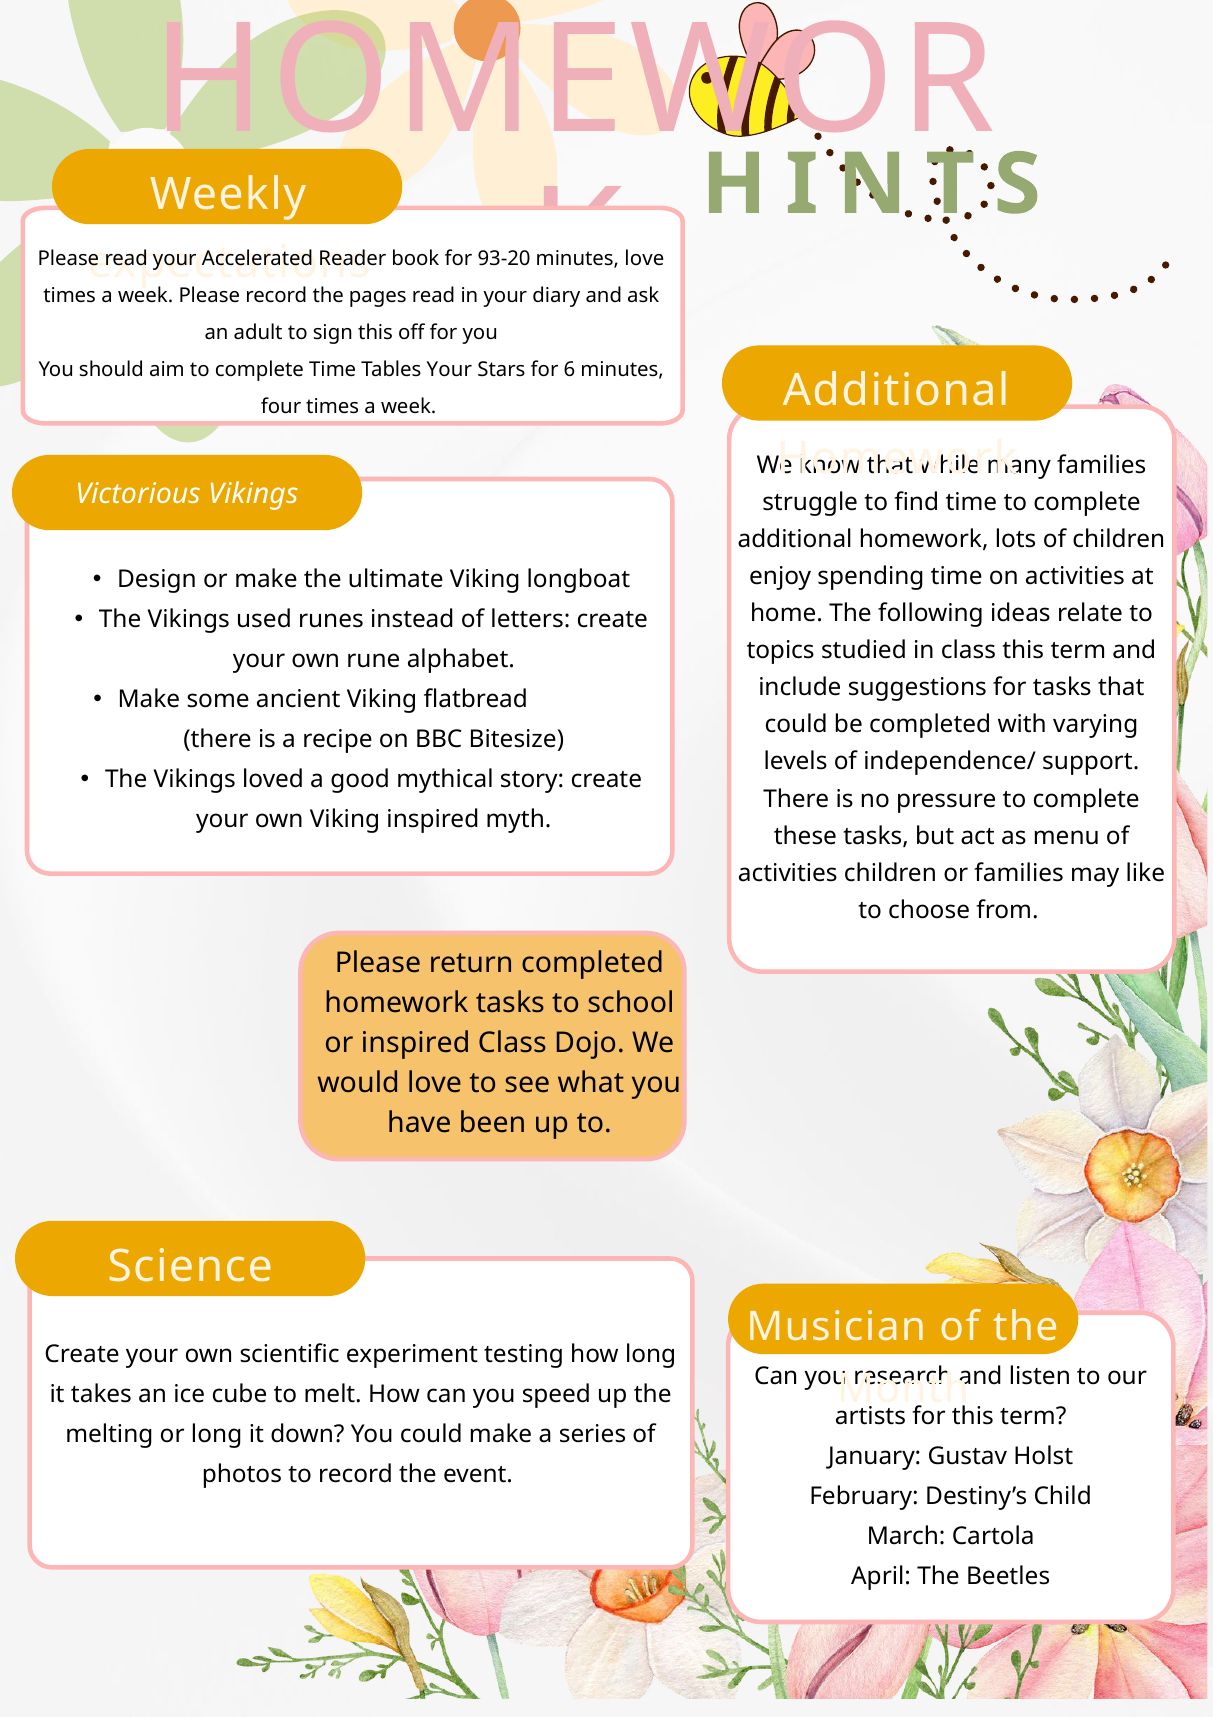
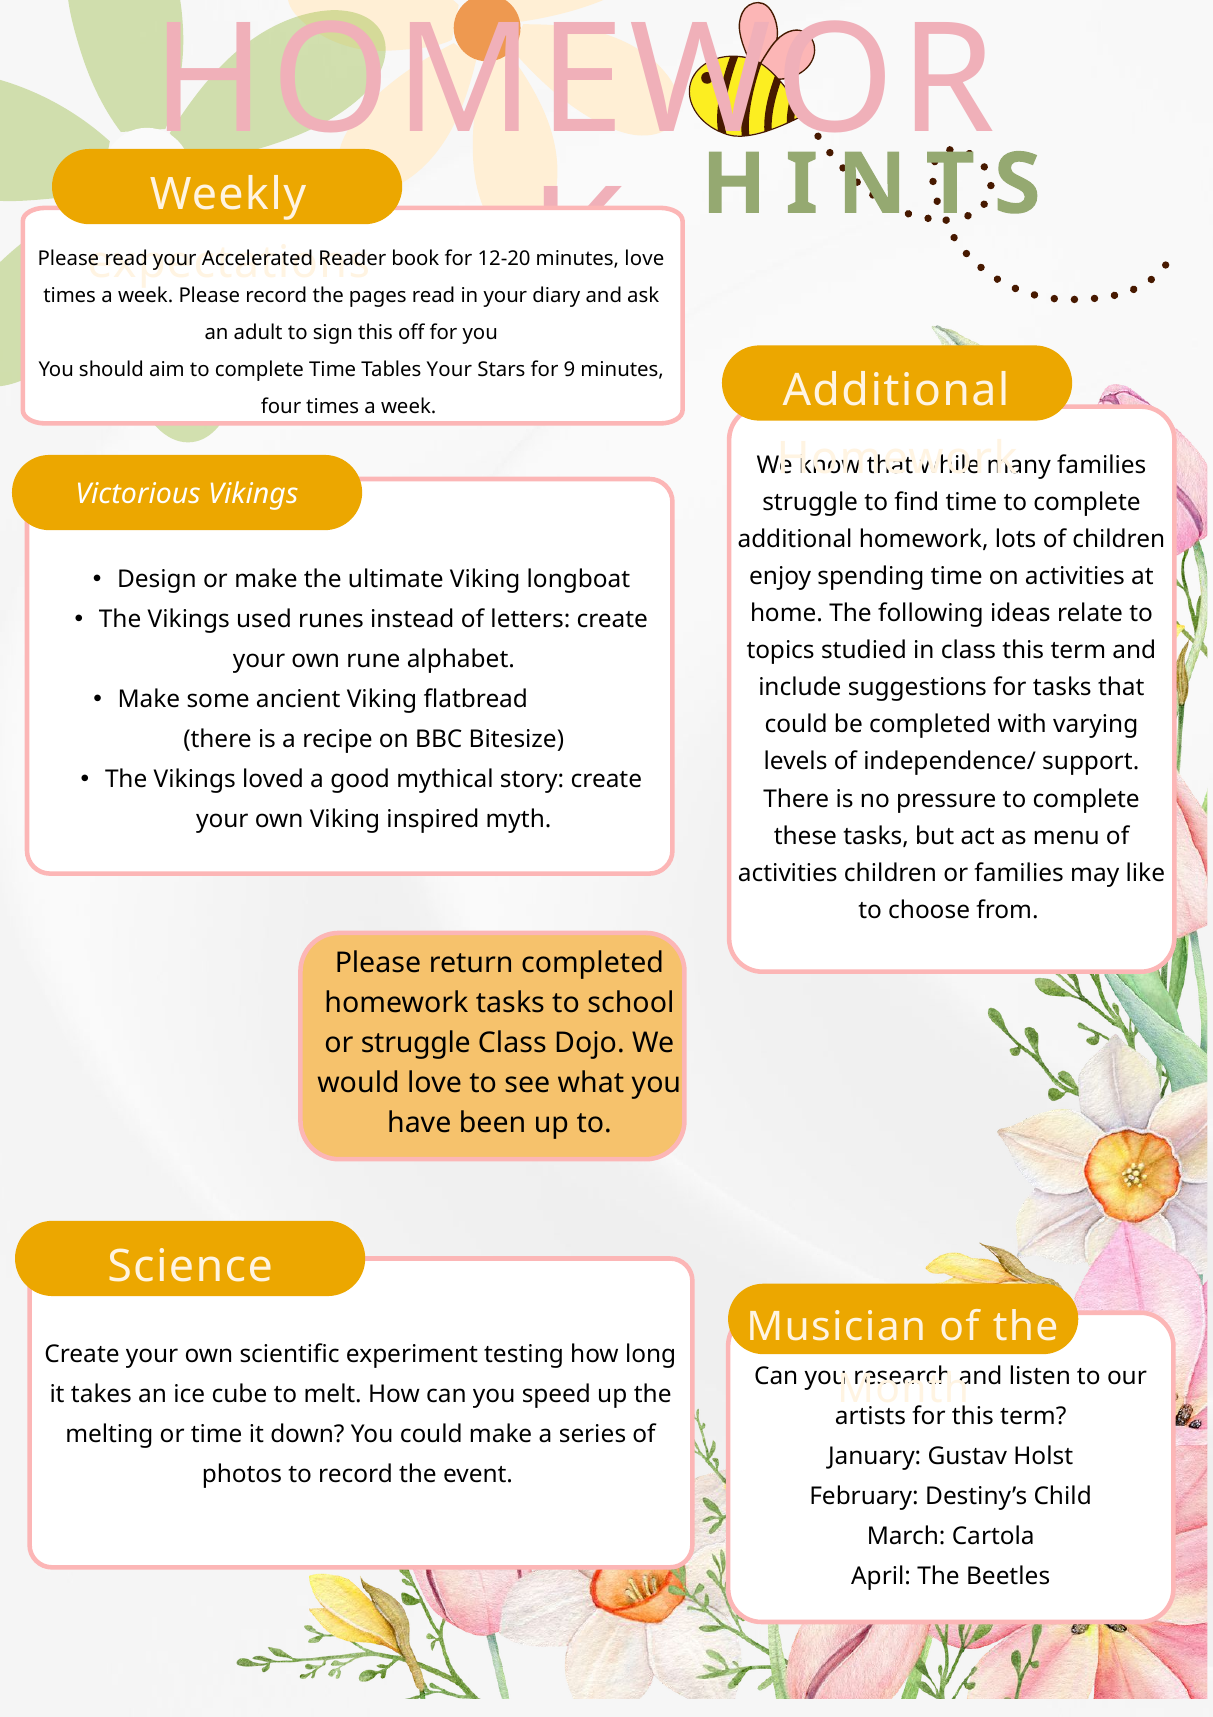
93-20: 93-20 -> 12-20 (504, 258)
6: 6 -> 9 (569, 370)
or inspired: inspired -> struggle (416, 1043)
or long: long -> time (217, 1434)
